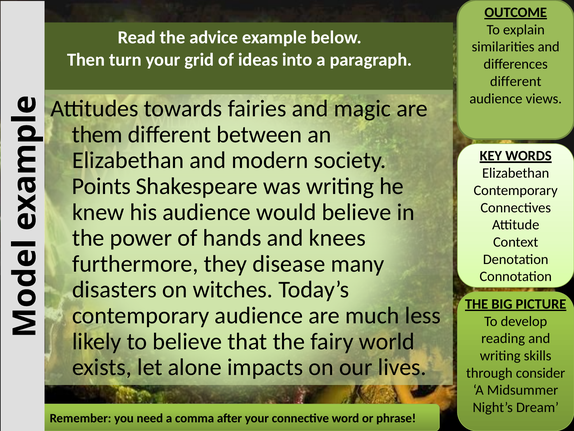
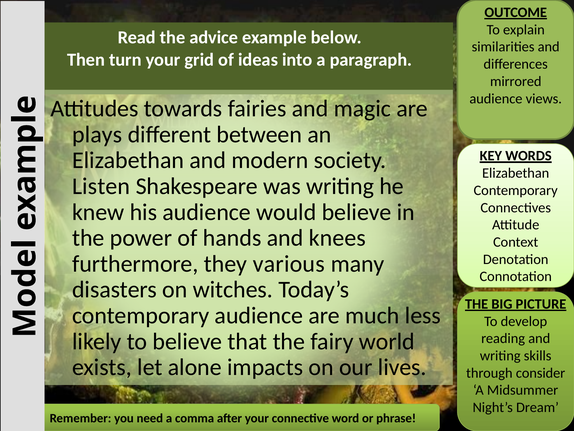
different: different -> mirrored (516, 81)
them: them -> plays (97, 134)
Points: Points -> Listen (101, 186)
disease: disease -> various (289, 264)
